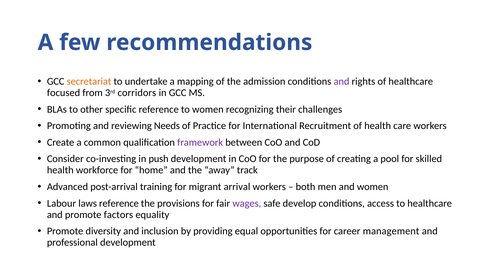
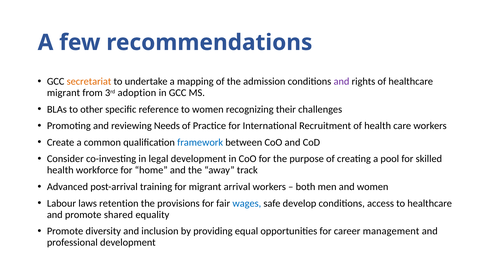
focused: focused -> migrant (64, 93)
corridors: corridors -> adoption (137, 93)
framework colour: purple -> blue (200, 142)
push: push -> legal (158, 159)
laws reference: reference -> retention (119, 203)
wages colour: purple -> blue (247, 203)
factors: factors -> shared (118, 215)
